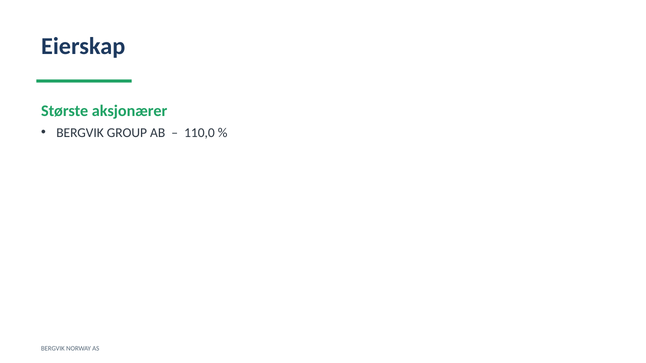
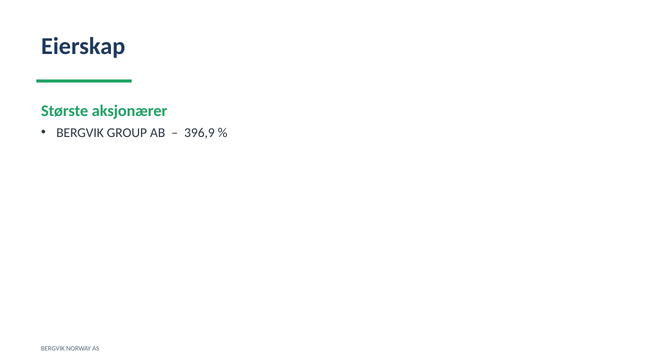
110,0: 110,0 -> 396,9 (199, 133)
